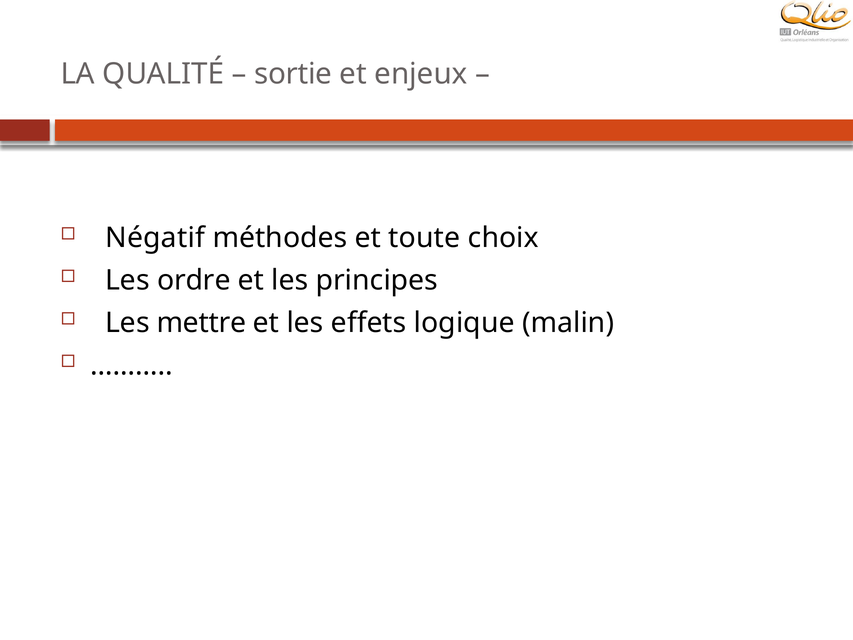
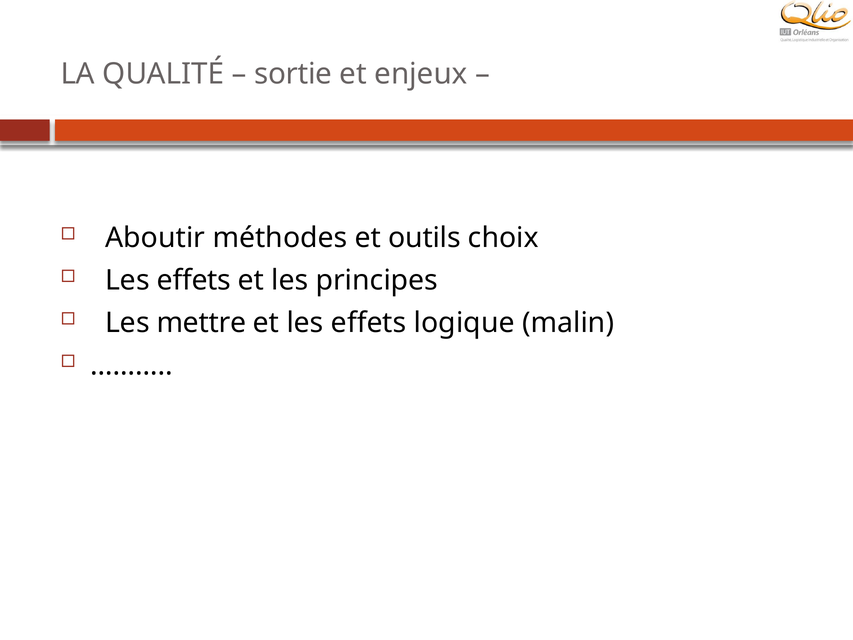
Négatif: Négatif -> Aboutir (155, 238)
toute: toute -> outils (425, 238)
ordre: ordre -> effets (194, 280)
